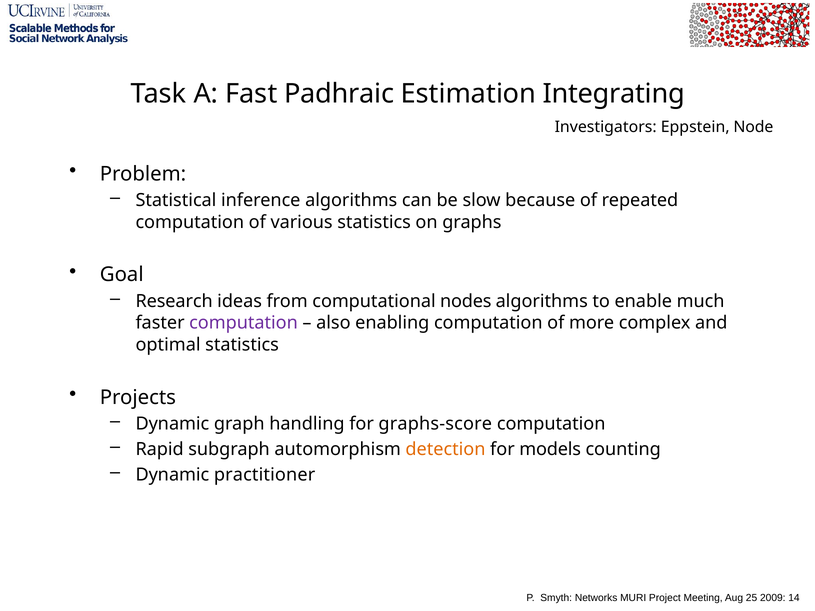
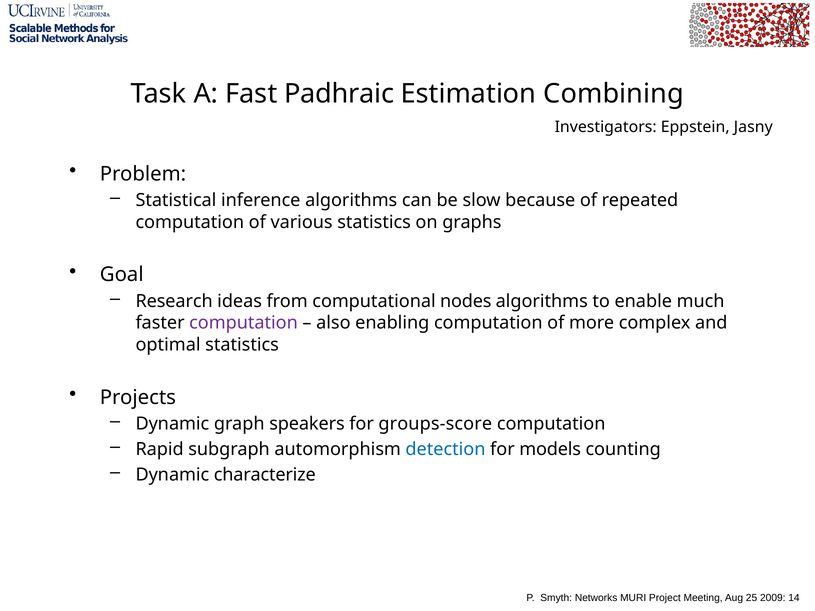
Integrating: Integrating -> Combining (614, 94)
Node: Node -> Jasny (753, 127)
handling: handling -> speakers (307, 424)
graphs-score: graphs-score -> groups-score (435, 424)
detection colour: orange -> blue (445, 449)
practitioner: practitioner -> characterize (265, 475)
